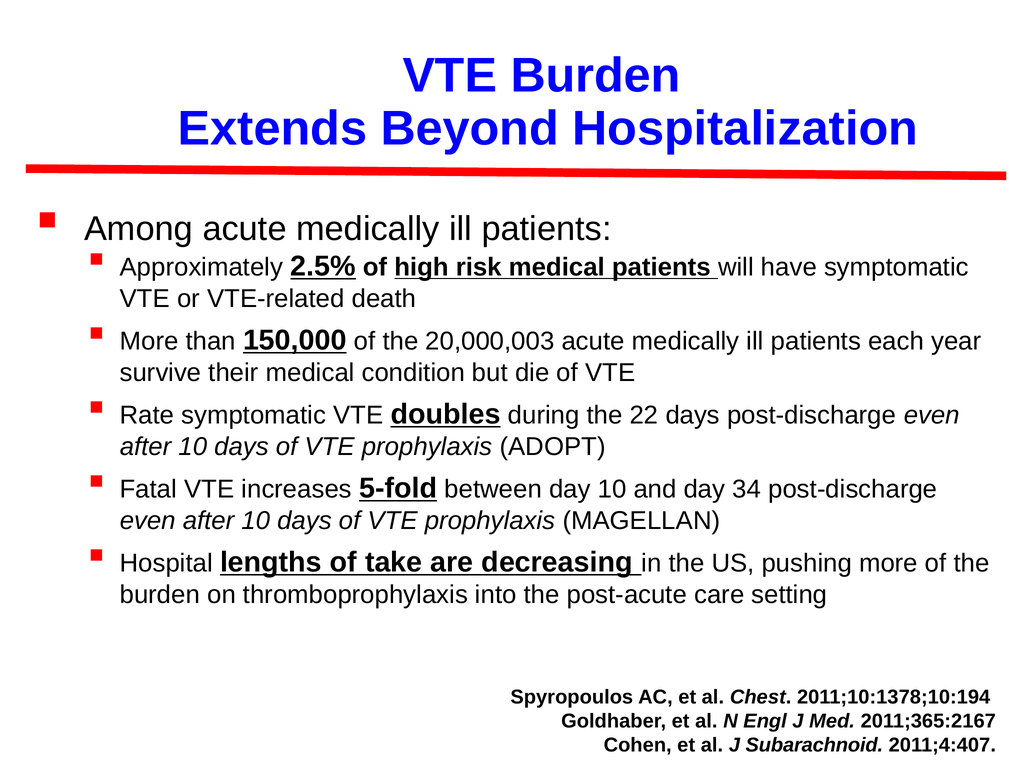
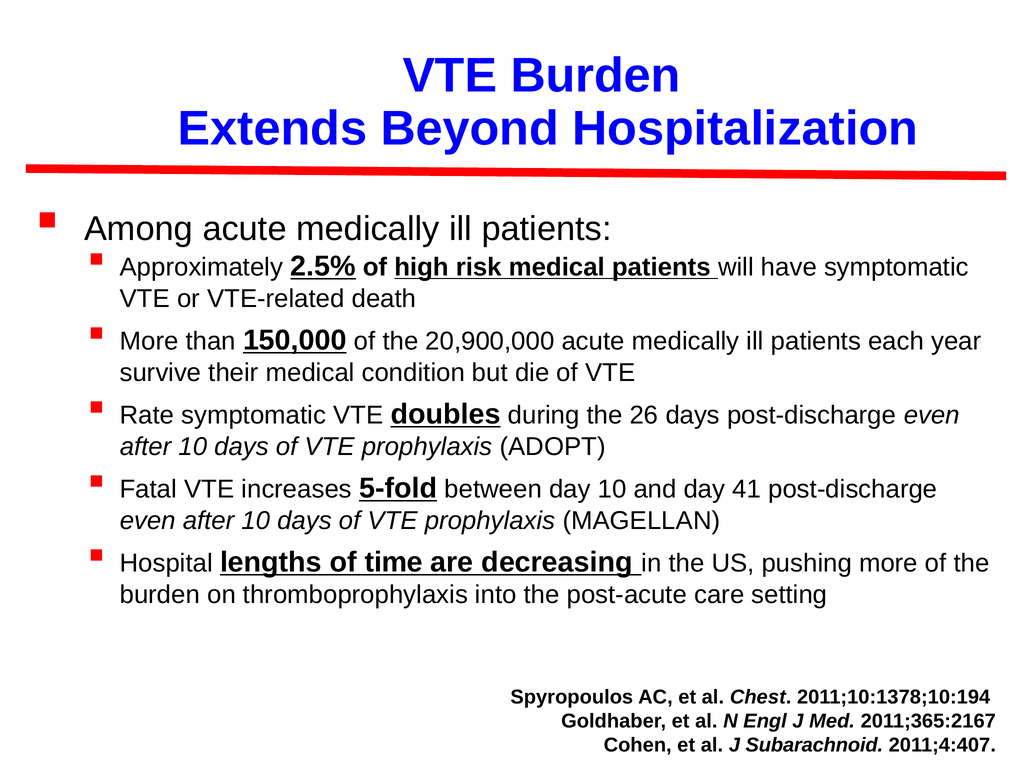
20,000,003: 20,000,003 -> 20,900,000 (490, 341)
22: 22 -> 26 (644, 415)
34: 34 -> 41 (747, 489)
take: take -> time (394, 562)
